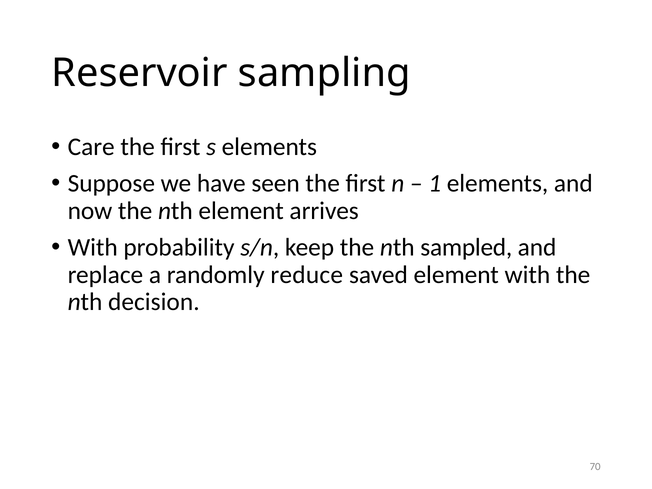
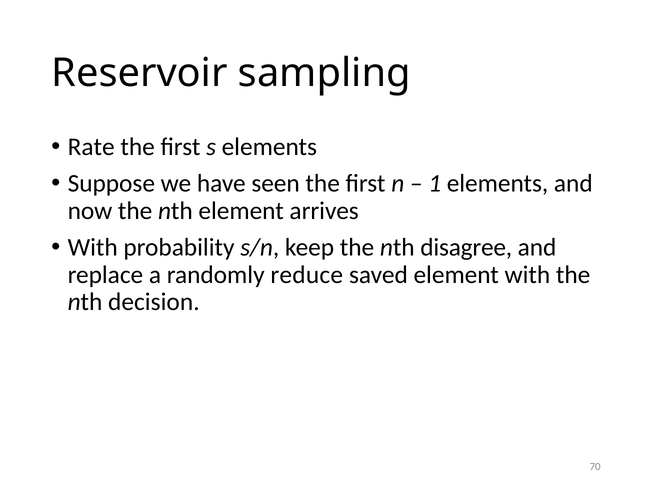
Care: Care -> Rate (91, 147)
sampled: sampled -> disagree (466, 247)
